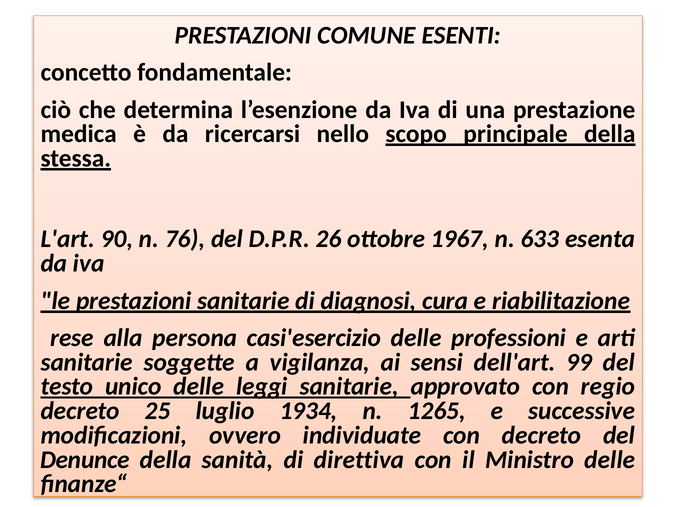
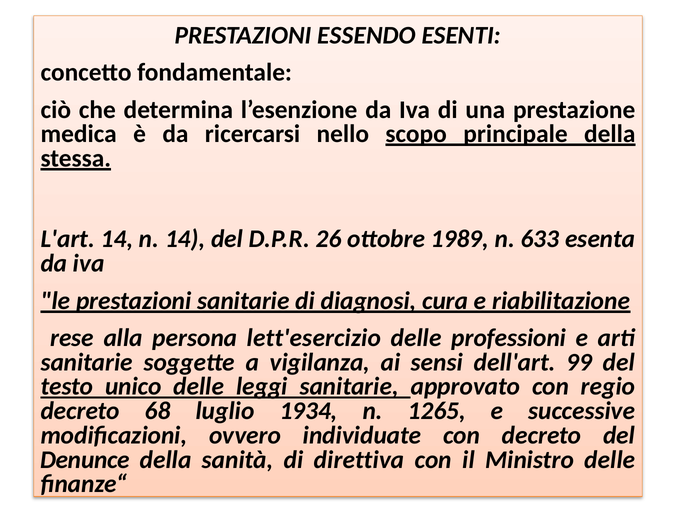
COMUNE: COMUNE -> ESSENDO (367, 35)
L'art 90: 90 -> 14 (117, 239)
n 76: 76 -> 14 (185, 239)
1967: 1967 -> 1989 (460, 239)
casi'esercizio: casi'esercizio -> lett'esercizio (314, 338)
25: 25 -> 68 (158, 411)
